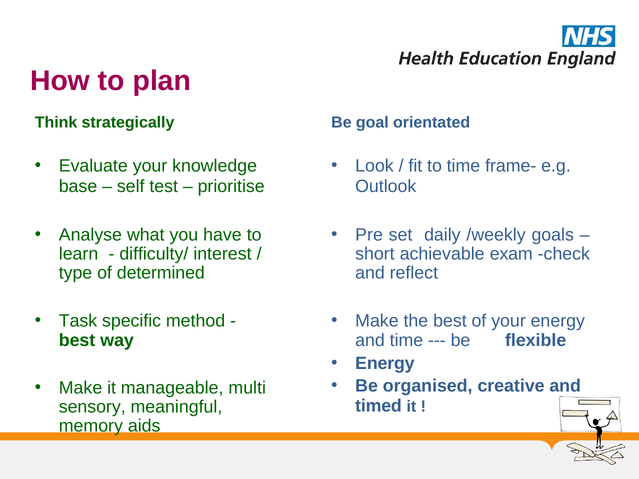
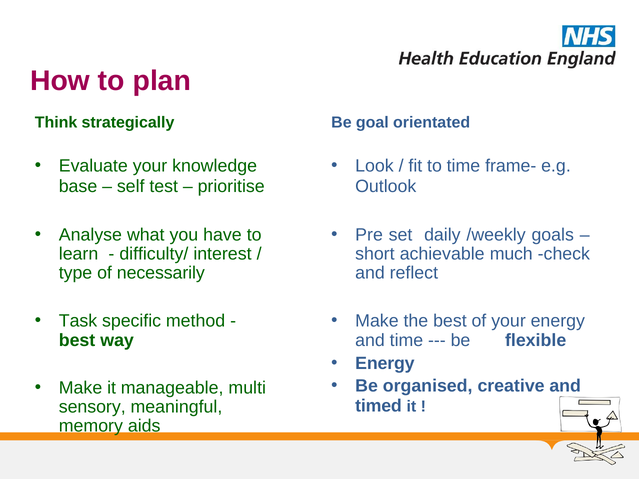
exam: exam -> much (511, 254)
determined: determined -> necessarily (161, 273)
